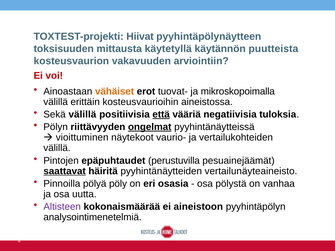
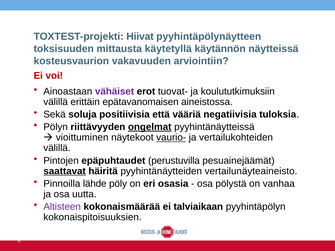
puutteista: puutteista -> näytteissä (273, 49)
vähäiset colour: orange -> purple (115, 91)
mikroskopoimalla: mikroskopoimalla -> koulututkimuksiin (238, 91)
kosteusvaurioihin: kosteusvaurioihin -> epätavanomaisen (141, 102)
Sekä välillä: välillä -> soluja (82, 115)
että underline: present -> none (161, 115)
vaurio- underline: none -> present (171, 138)
pölyä: pölyä -> lähde (95, 184)
aineistoon: aineistoon -> talviaikaan (198, 207)
analysointimenetelmiä: analysointimenetelmiä -> kokonaispitoisuuksien (92, 217)
